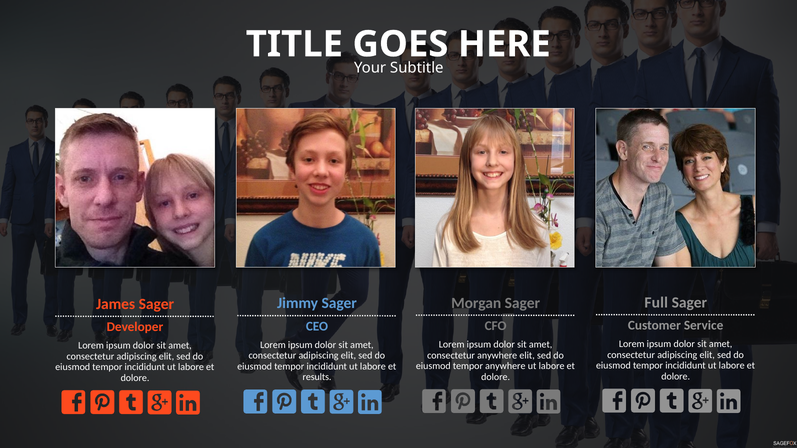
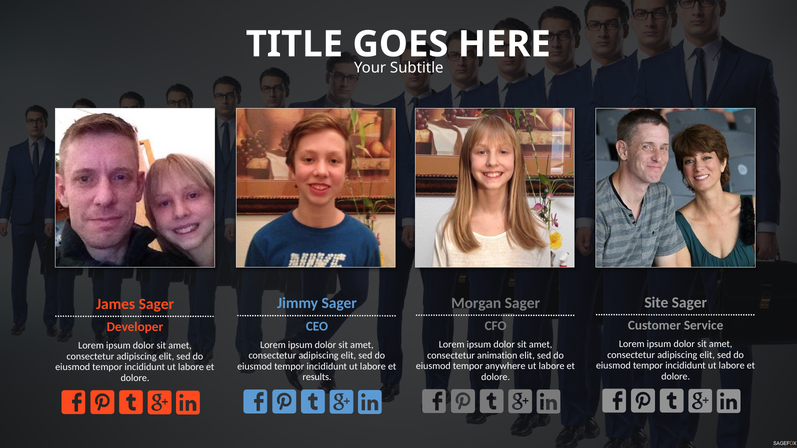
Full: Full -> Site (656, 303)
consectetur anywhere: anywhere -> animation (497, 355)
